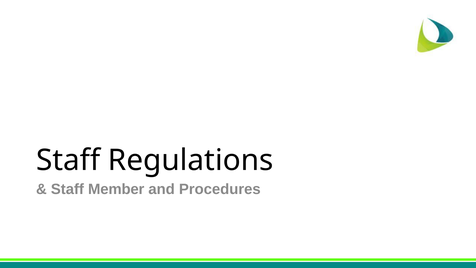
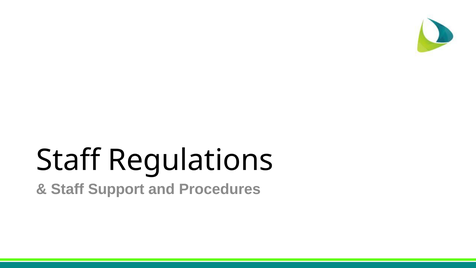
Member: Member -> Support (116, 189)
